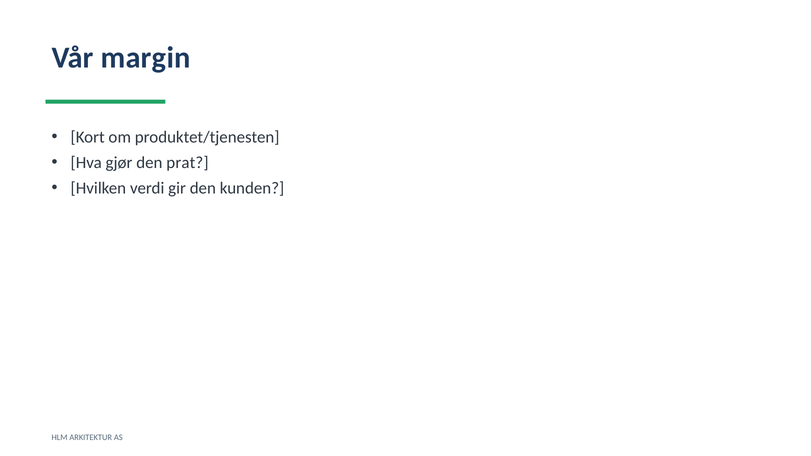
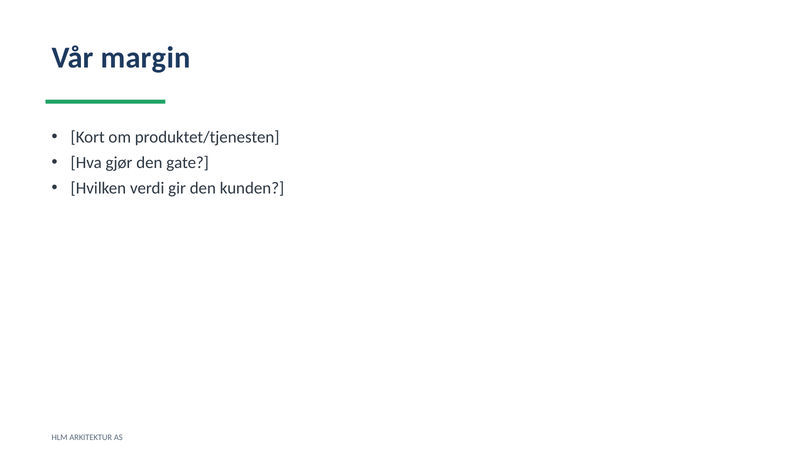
prat: prat -> gate (188, 163)
